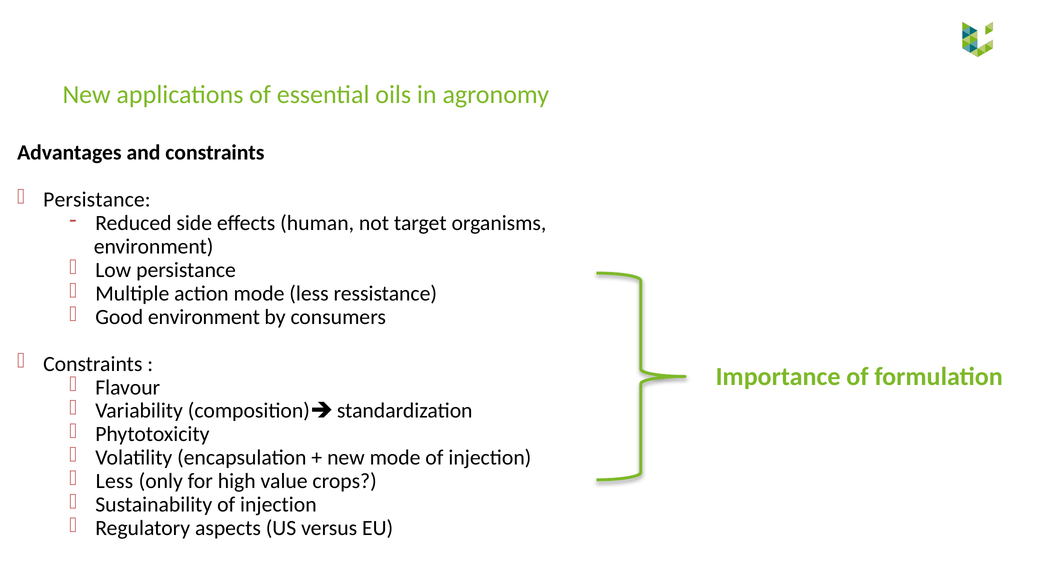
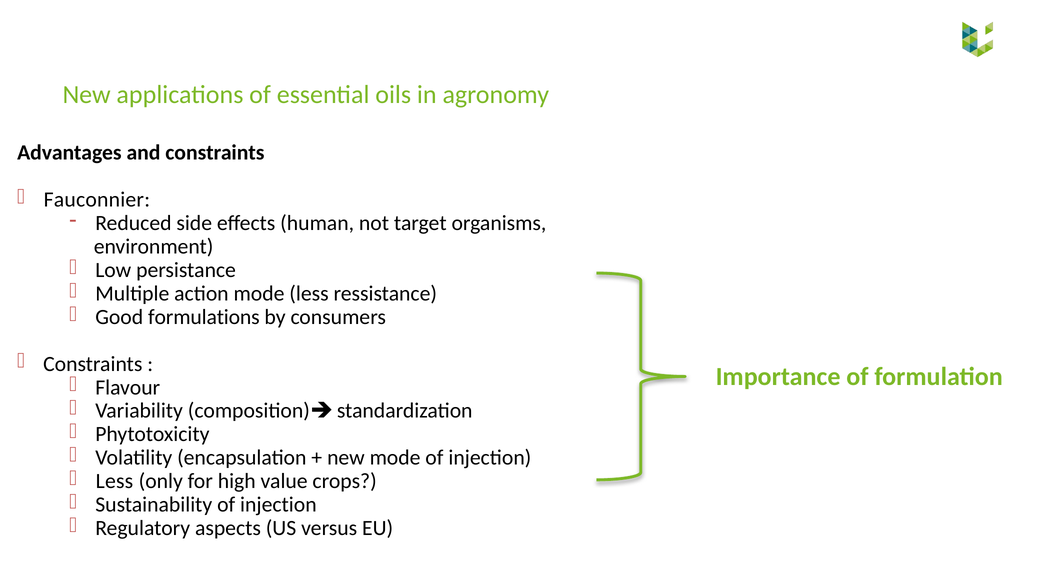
Persistance: Persistance -> Fauconnier (97, 200)
Good environment: environment -> formulations (204, 317)
